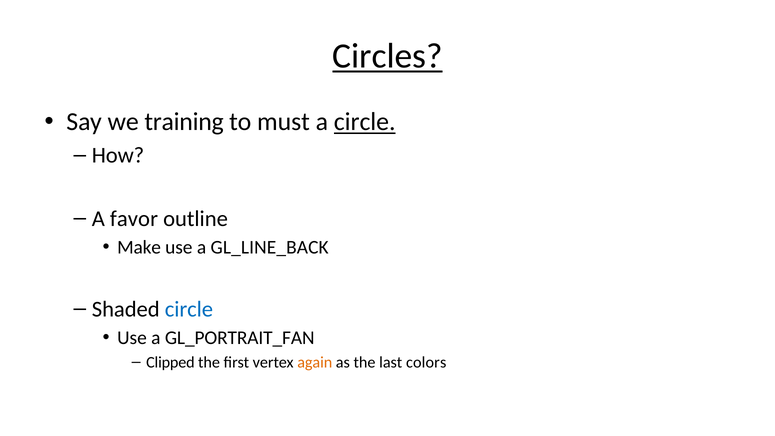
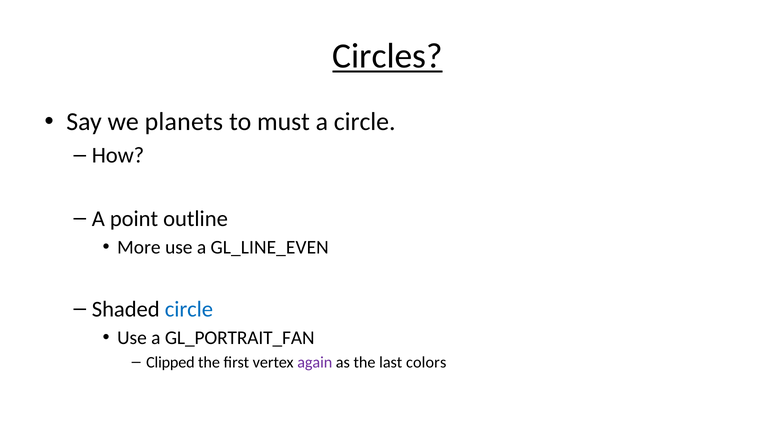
training: training -> planets (184, 122)
circle underline: present -> none (365, 122)
favor: favor -> point (134, 219)
Make: Make -> More (139, 247)
GL_LINE_BACK: GL_LINE_BACK -> GL_LINE_EVEN (270, 247)
again colour: orange -> purple (315, 362)
